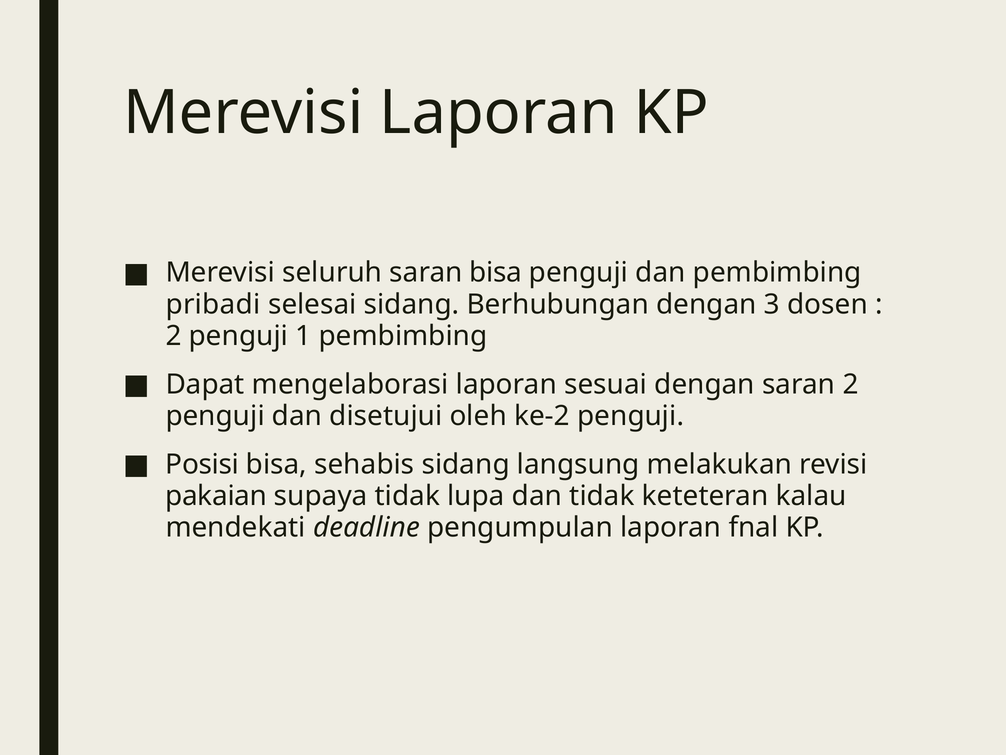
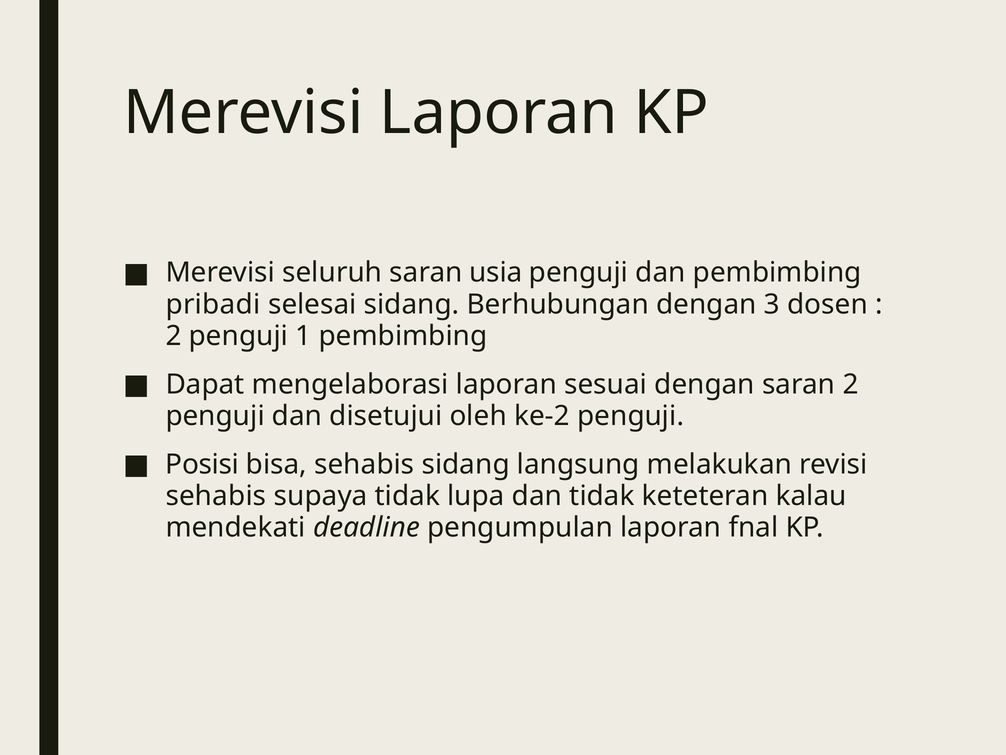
saran bisa: bisa -> usia (496, 273)
pakaian: pakaian -> sehabis (216, 496)
